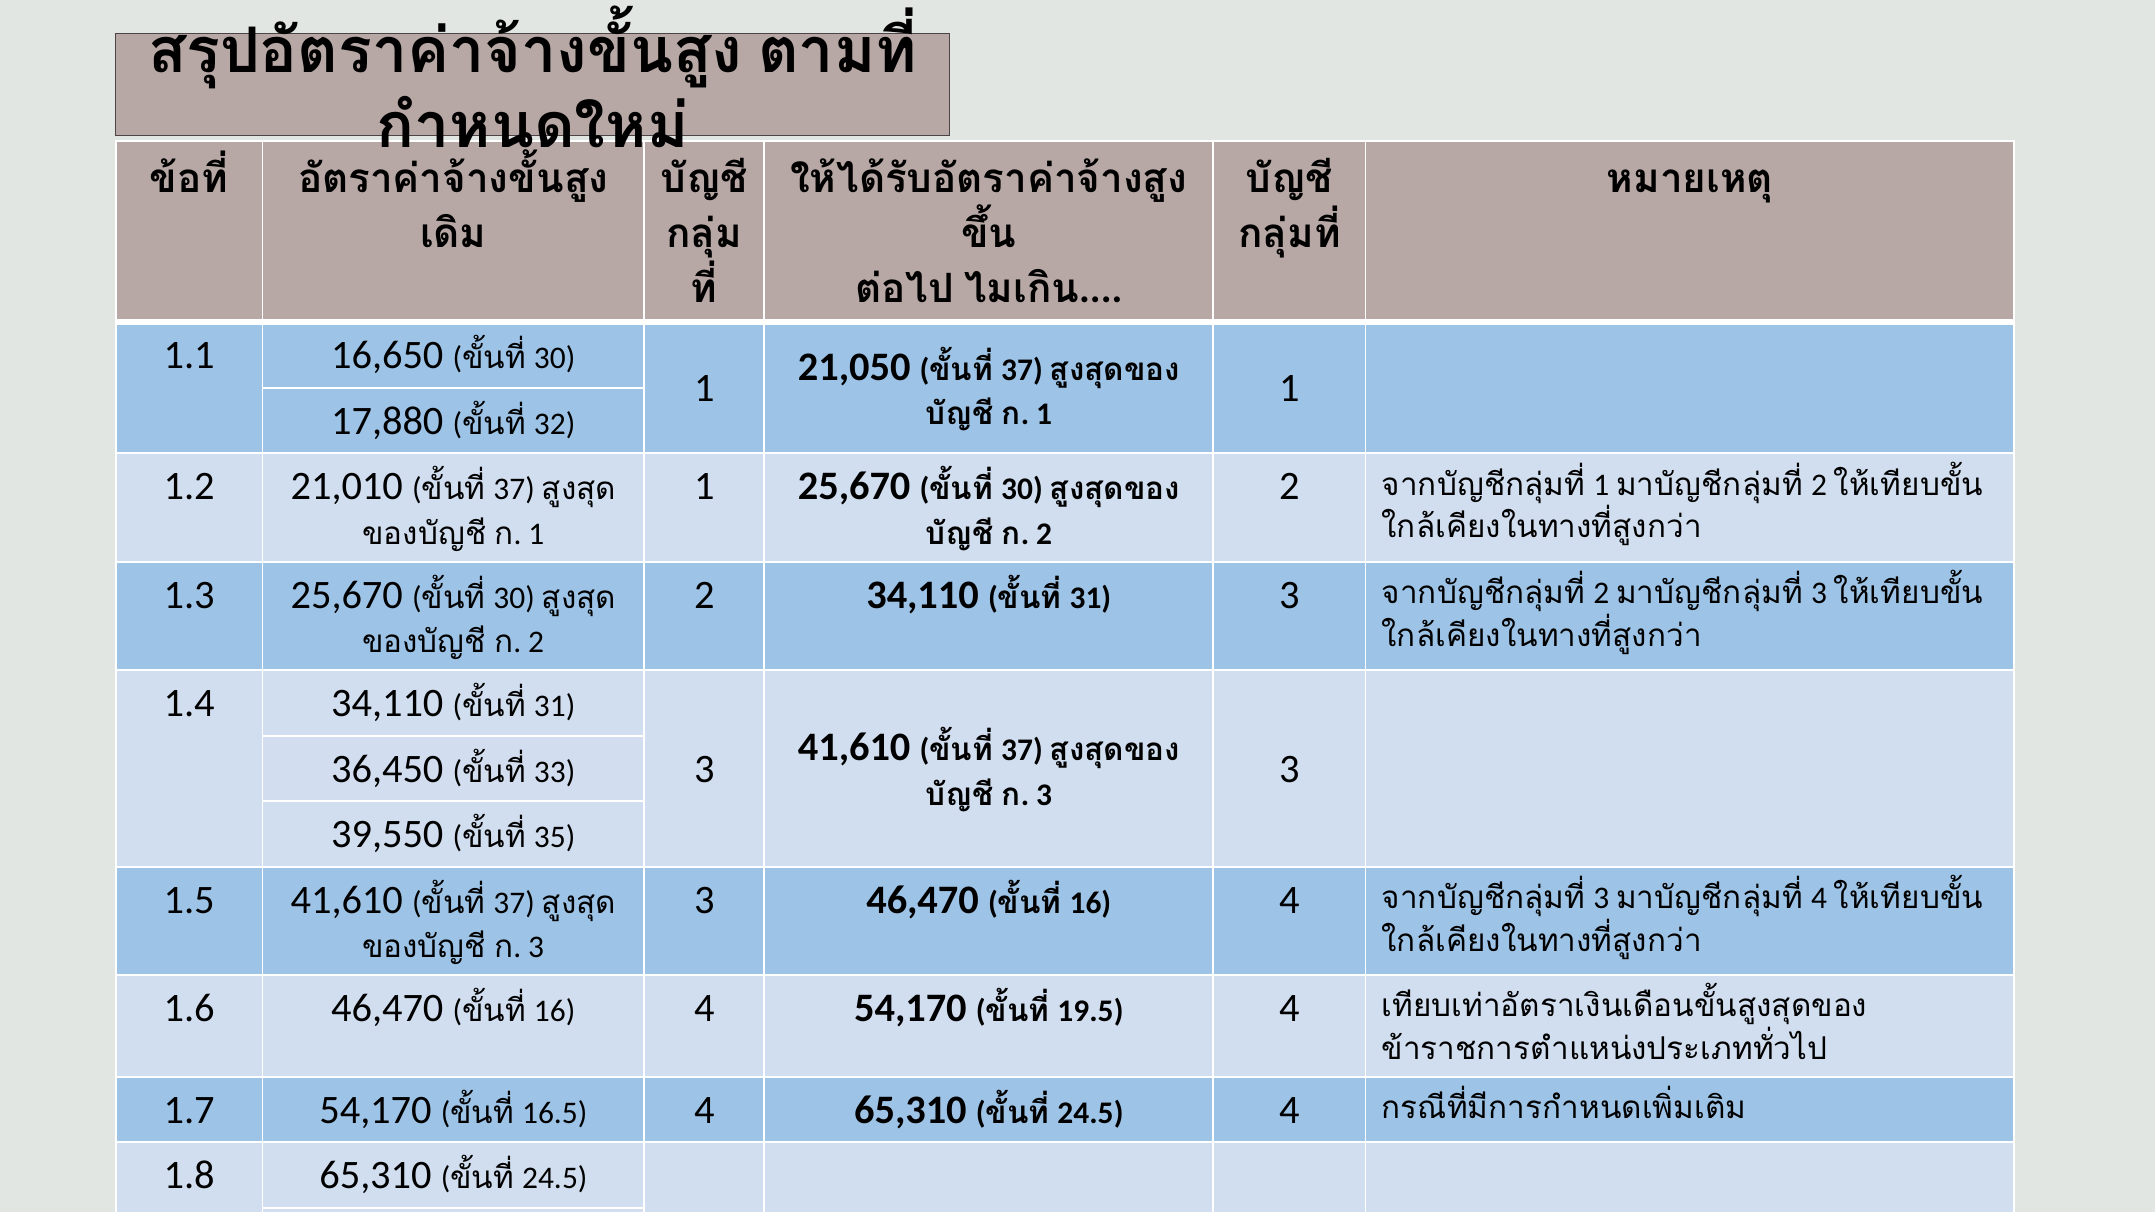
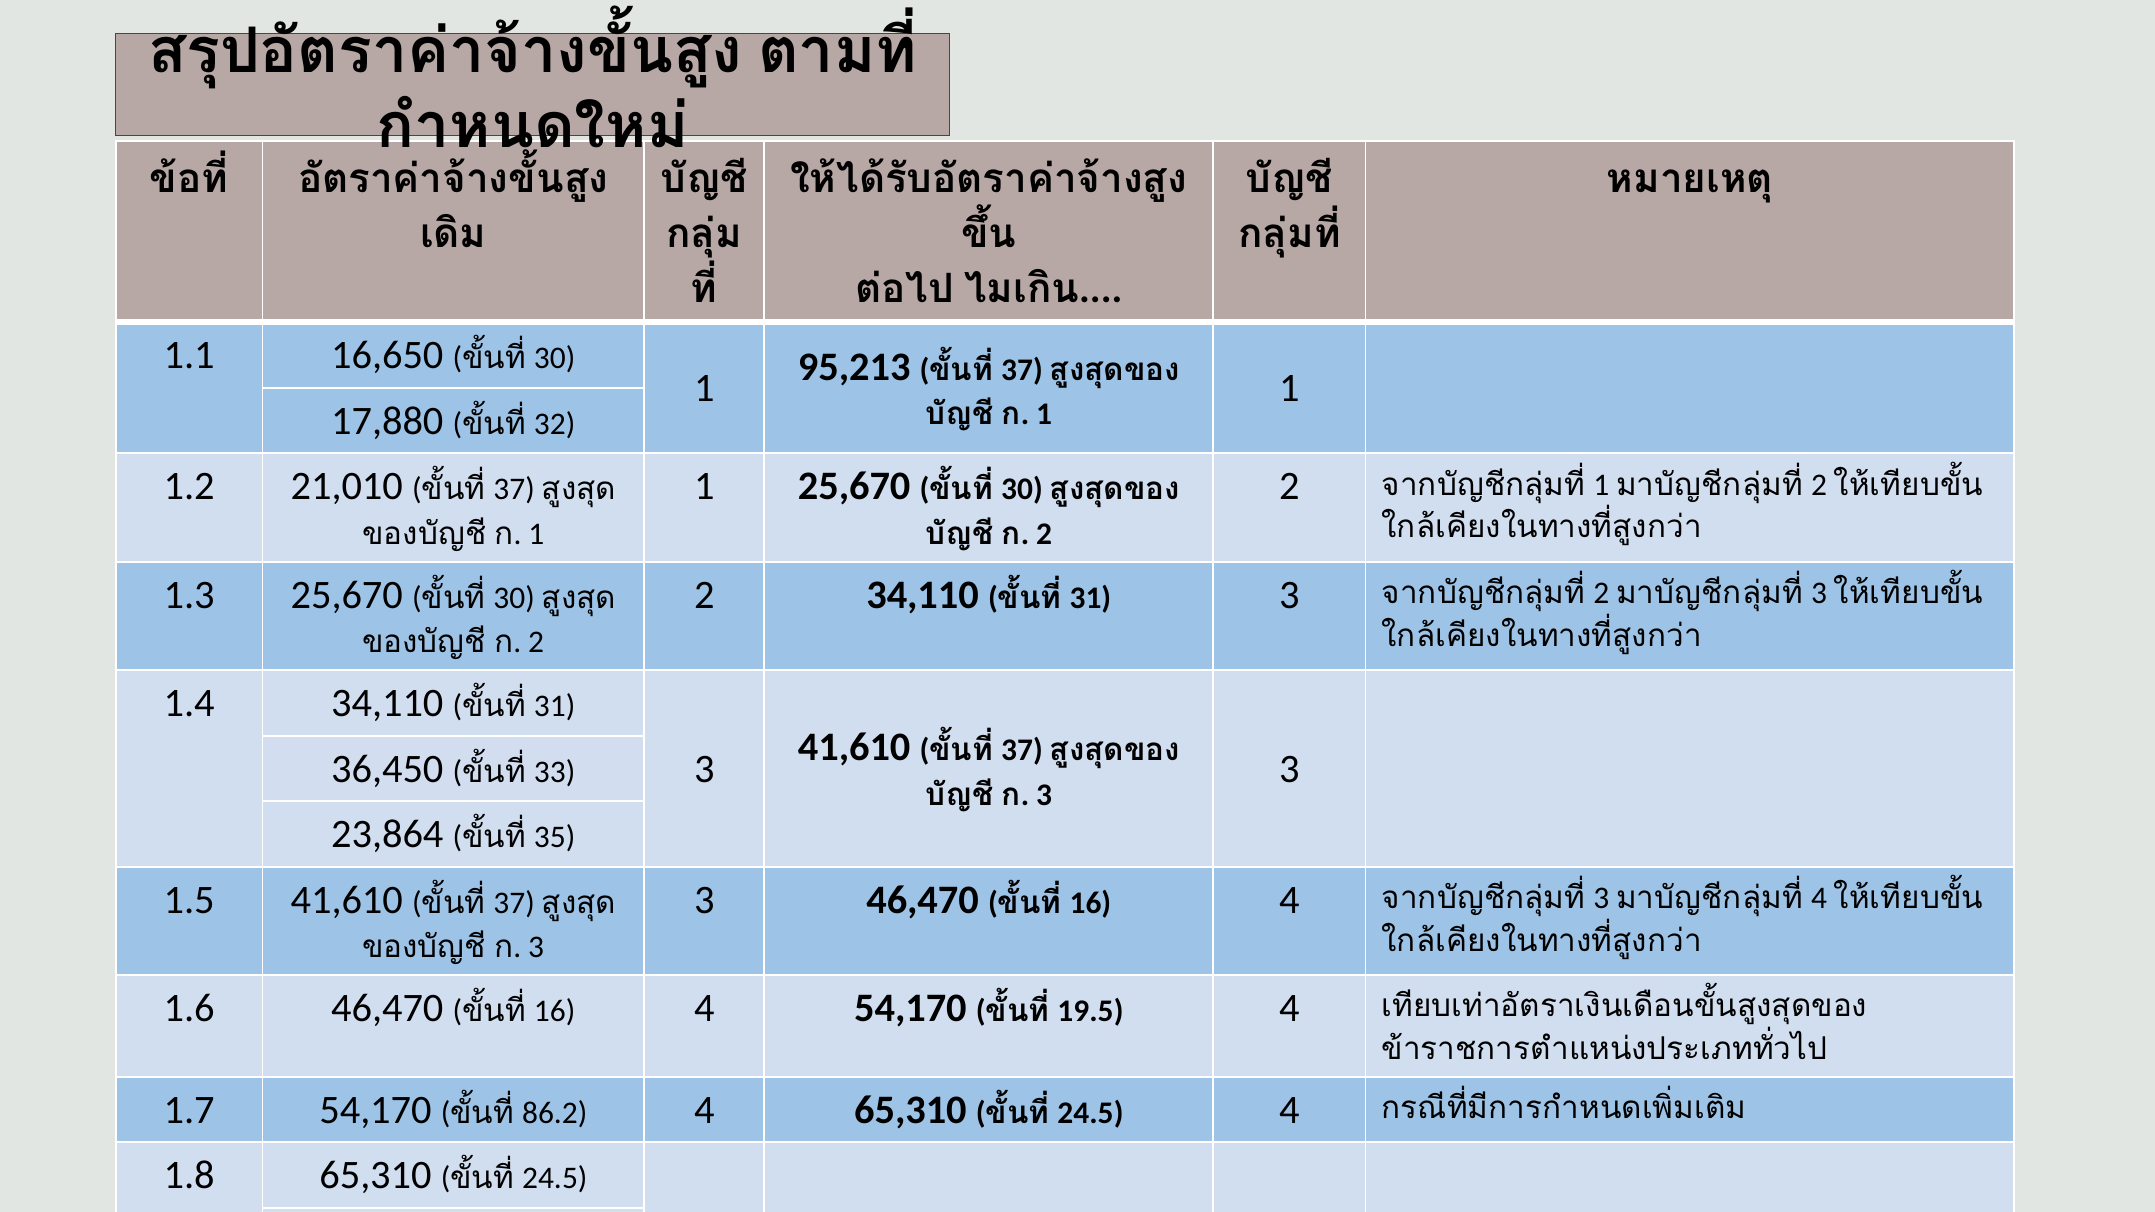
21,050: 21,050 -> 95,213 (854, 367)
39,550: 39,550 -> 23,864 (387, 834)
16.5: 16.5 -> 86.2 (555, 1113)
